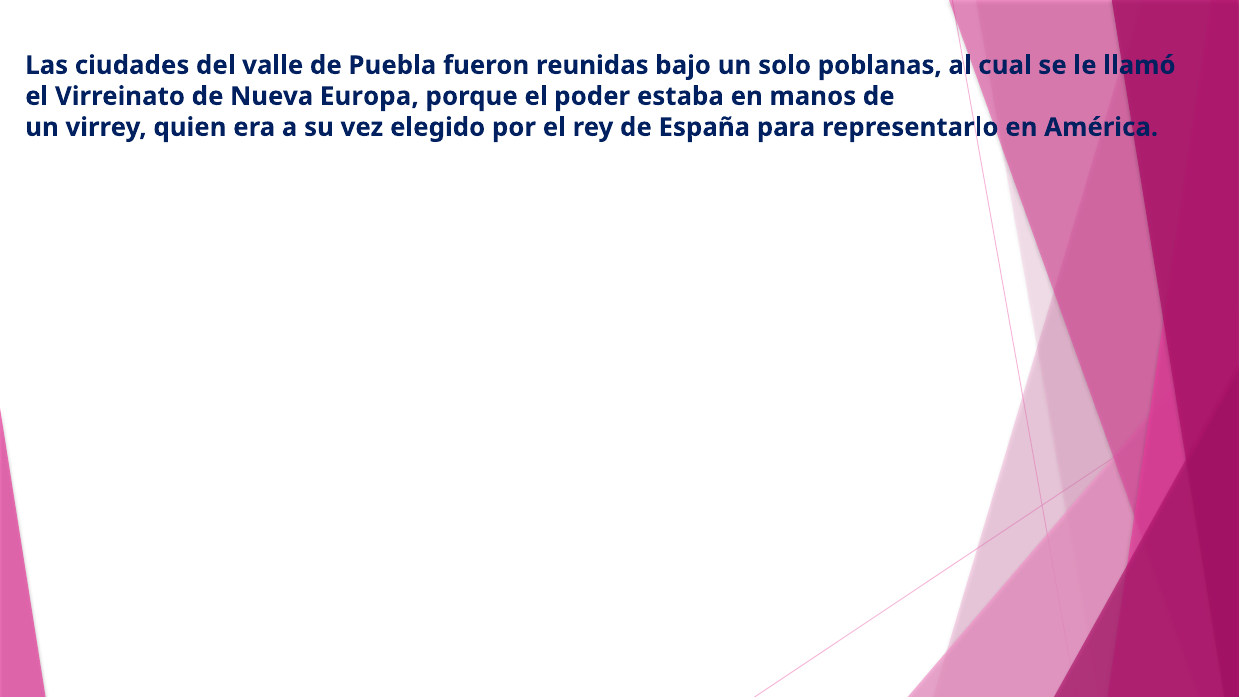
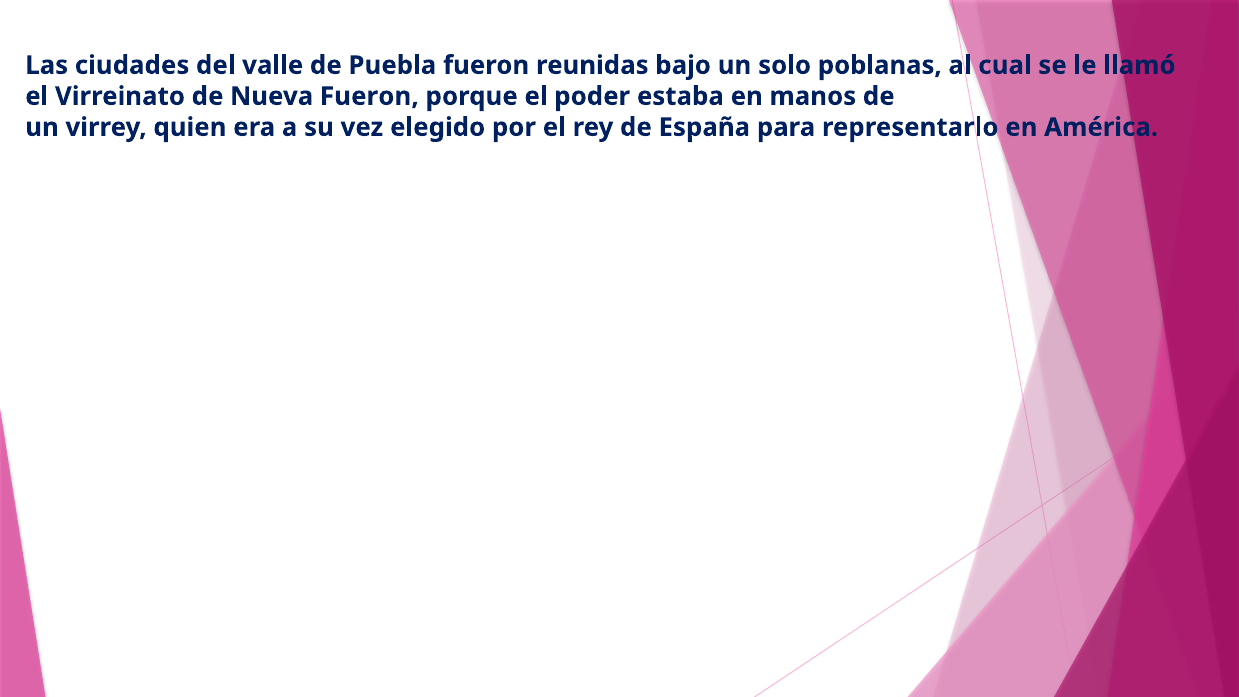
Nueva Europa: Europa -> Fueron (369, 96)
